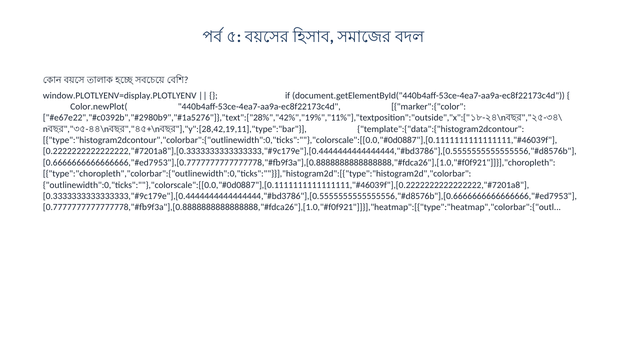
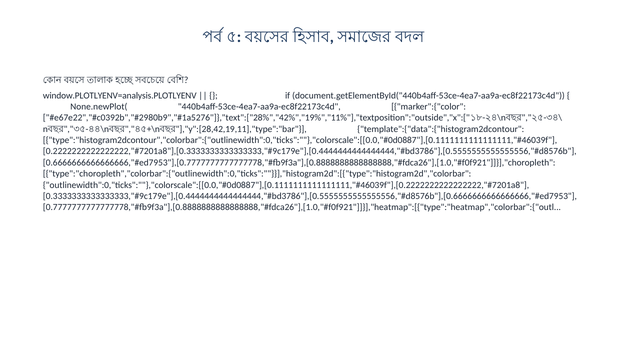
window.PLOTLYENV=display.PLOTLYENV: window.PLOTLYENV=display.PLOTLYENV -> window.PLOTLYENV=analysis.PLOTLYENV (120, 96)
Color.newPlot(: Color.newPlot( -> None.newPlot( (99, 107)
